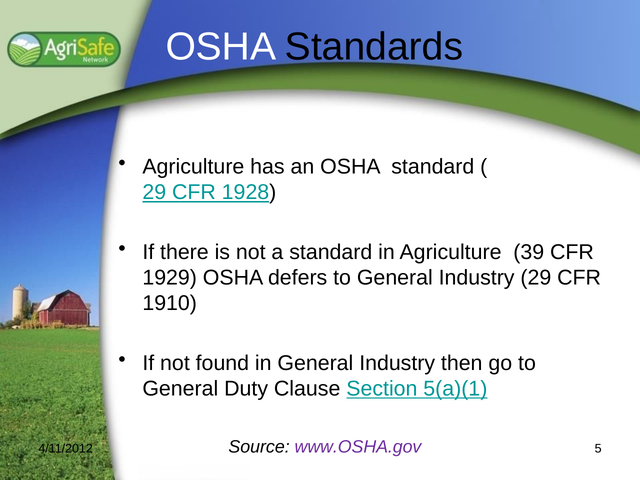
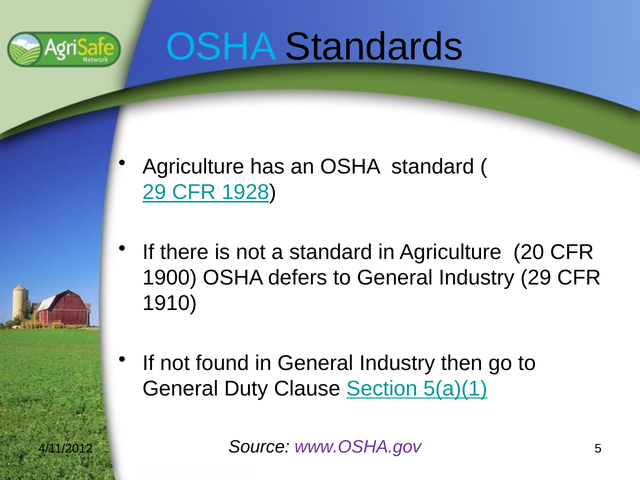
OSHA colour: white -> light blue (221, 47)
39: 39 -> 20 (529, 252)
1929: 1929 -> 1900 (170, 278)
